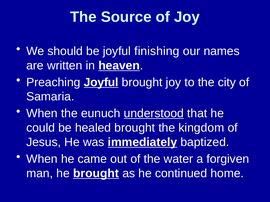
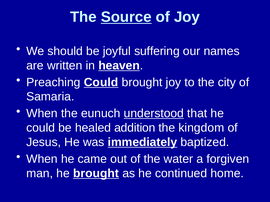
Source underline: none -> present (126, 17)
finishing: finishing -> suffering (157, 51)
Preaching Joyful: Joyful -> Could (101, 82)
healed brought: brought -> addition (135, 128)
